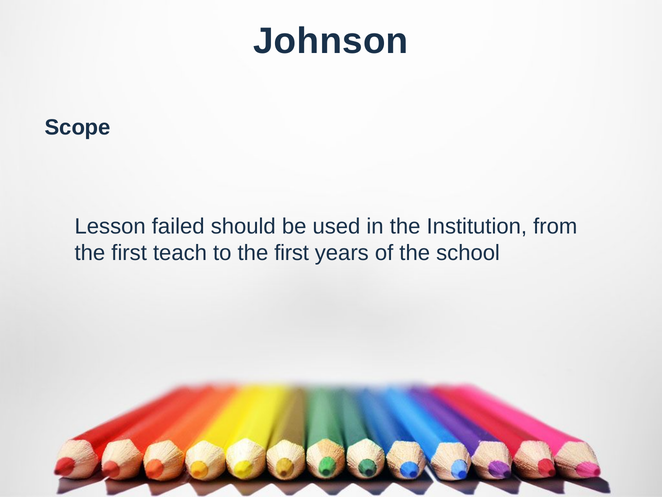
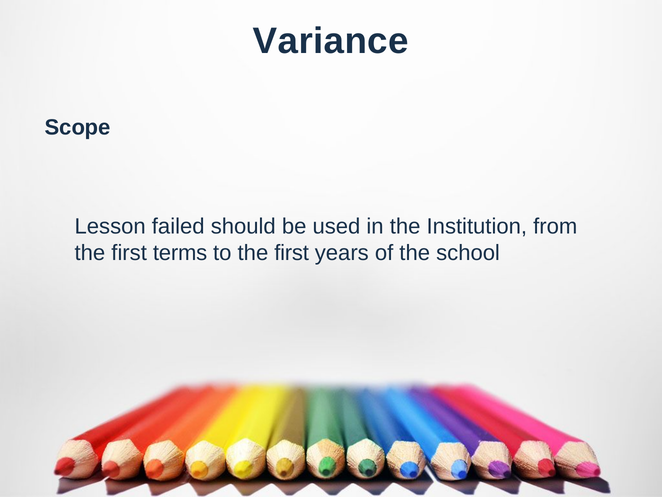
Johnson: Johnson -> Variance (331, 41)
teach: teach -> terms (180, 253)
